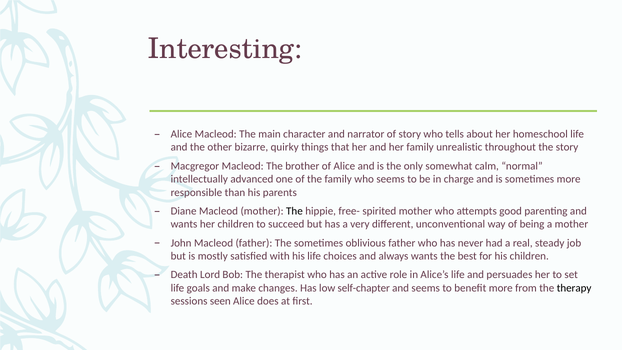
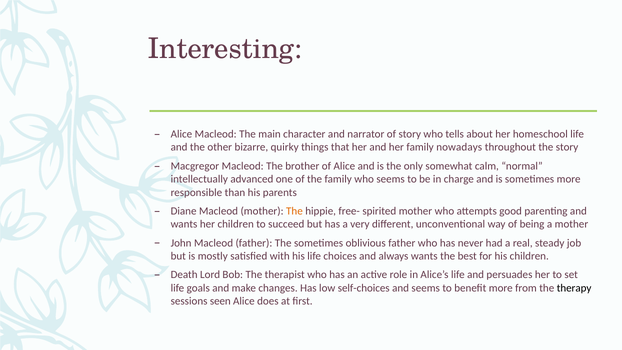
unrealistic: unrealistic -> nowadays (459, 147)
The colour: black -> orange (294, 211)
self-chapter: self-chapter -> self-choices (364, 288)
